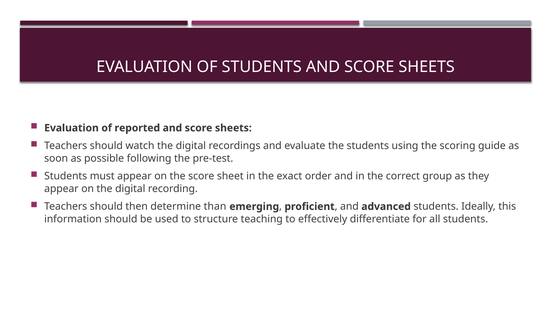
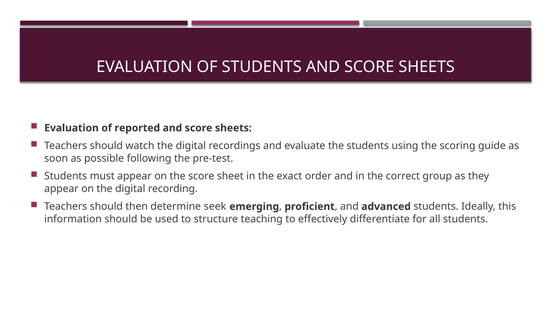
than: than -> seek (215, 206)
